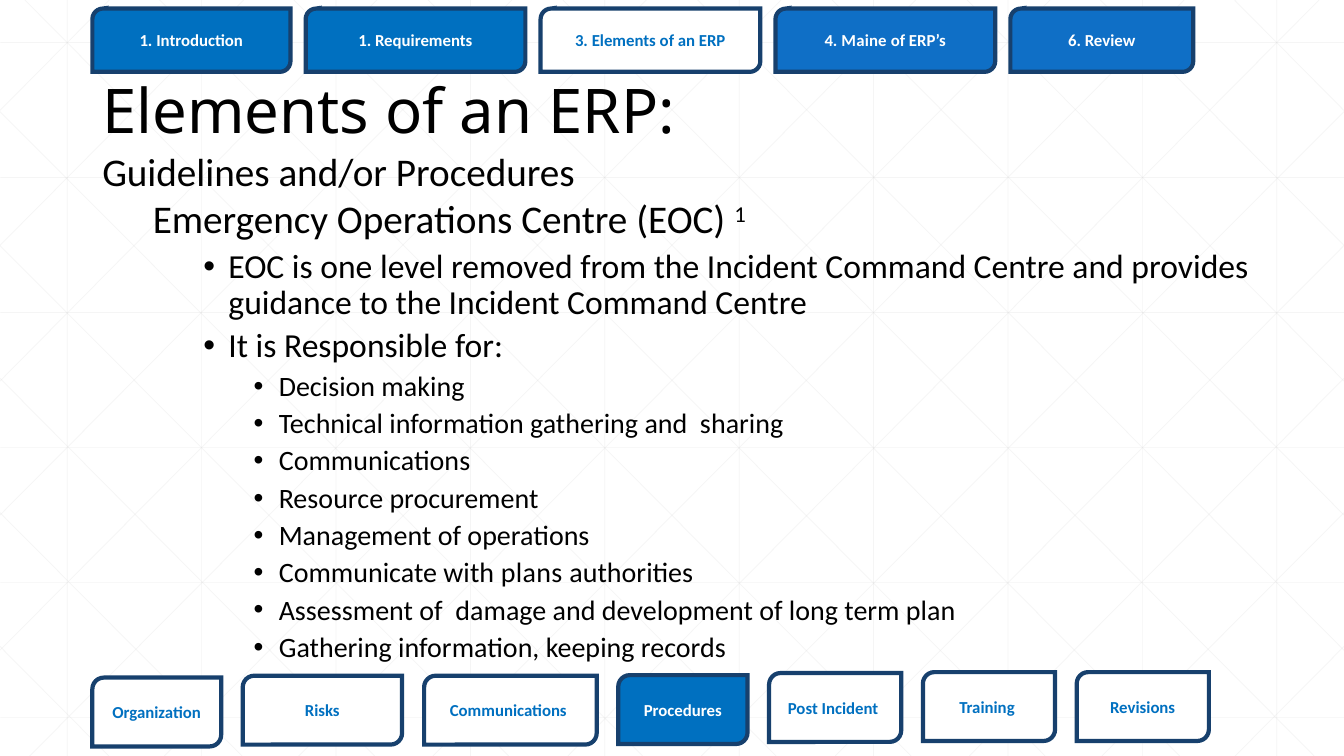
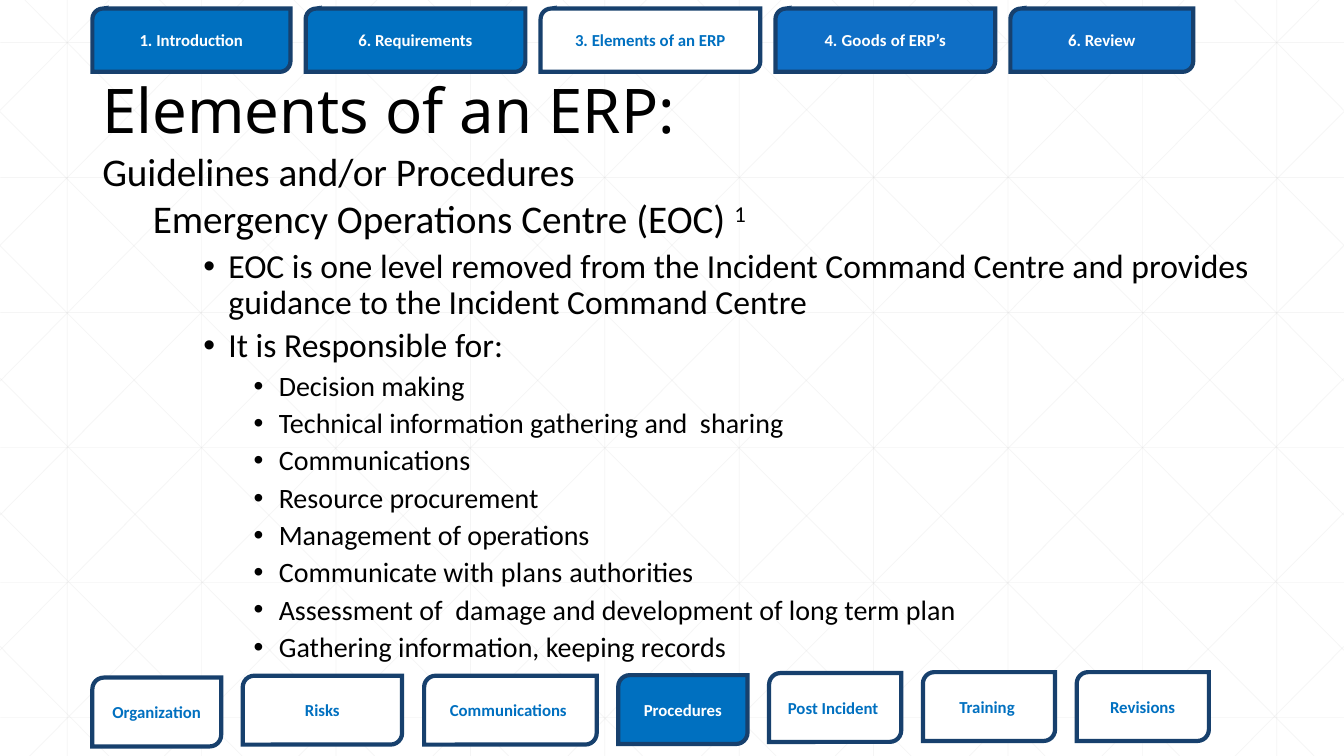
Introduction 1: 1 -> 6 (365, 41)
Maine: Maine -> Goods (864, 41)
